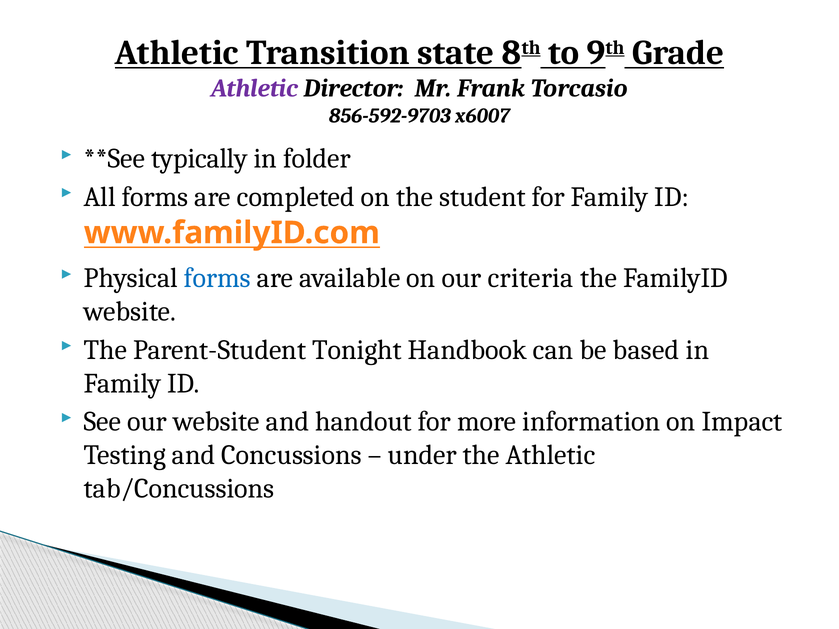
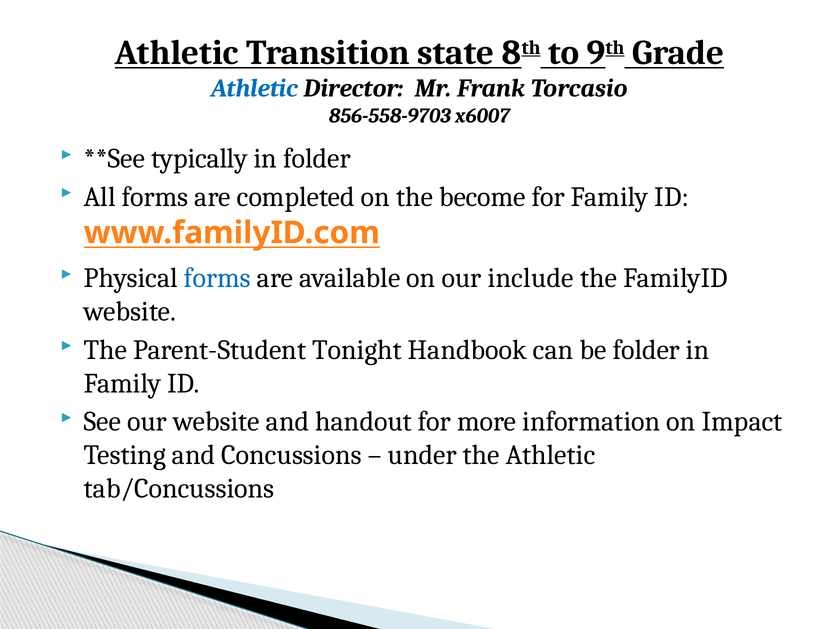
Athletic colour: purple -> blue (255, 88)
856-592-9703: 856-592-9703 -> 856-558-9703 (390, 116)
student: student -> become (482, 197)
criteria: criteria -> include (531, 278)
be based: based -> folder (646, 350)
